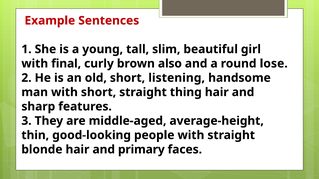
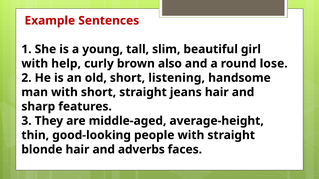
final: final -> help (66, 64)
thing: thing -> jeans (186, 92)
primary: primary -> adverbs (141, 150)
